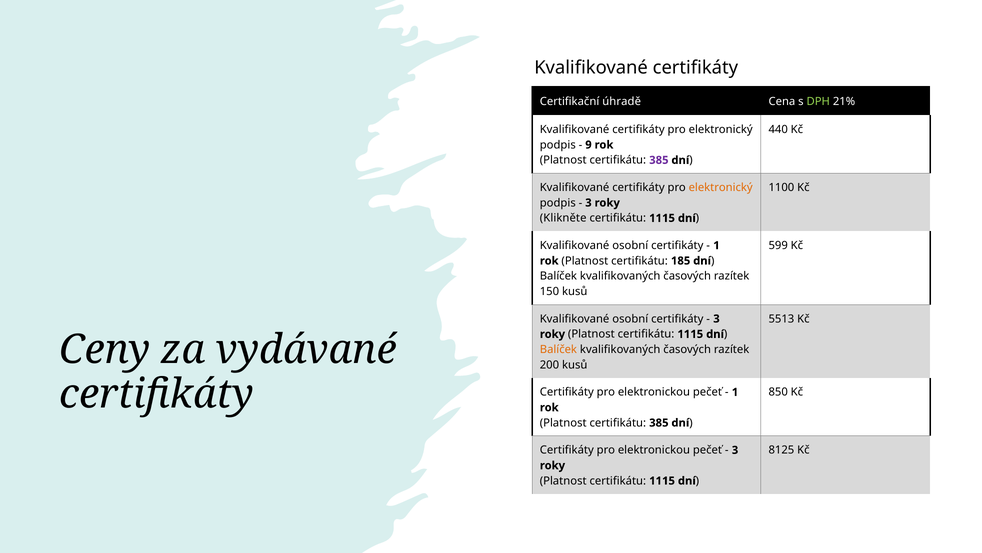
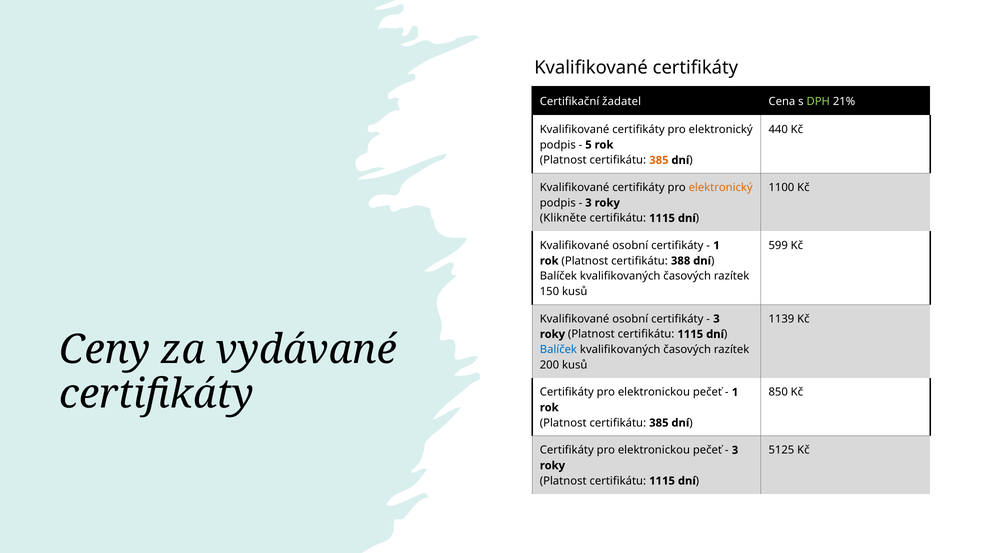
úhradě: úhradě -> žadatel (622, 102)
9: 9 -> 5 (588, 145)
385 colour: purple -> orange (659, 160)
185: 185 -> 388 (681, 261)
5513: 5513 -> 1139 (781, 318)
Balíček colour: orange -> blue (558, 349)
8125: 8125 -> 5125 (781, 450)
